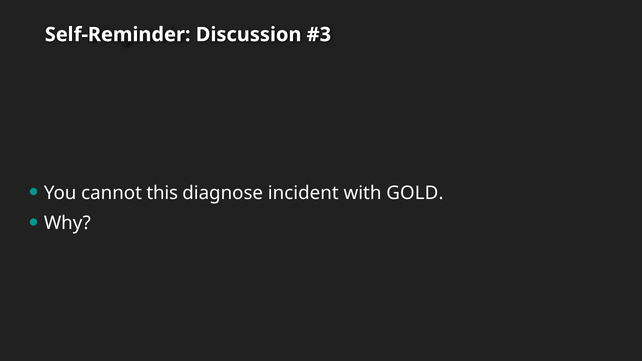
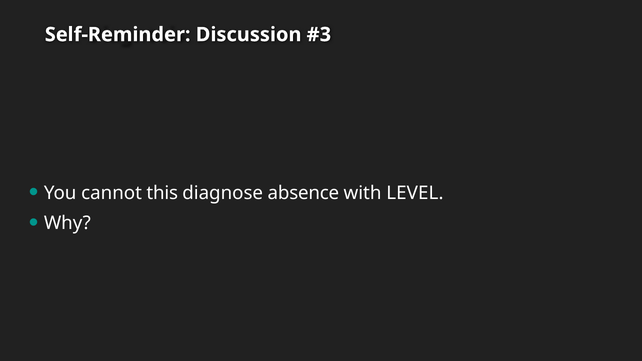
incident: incident -> absence (303, 193)
GOLD: GOLD -> LEVEL (415, 193)
